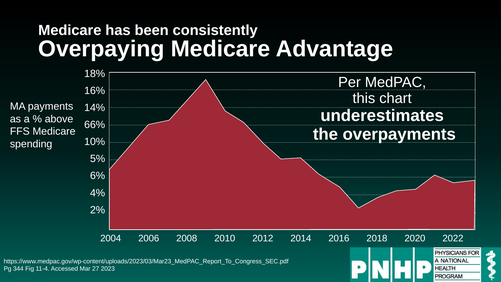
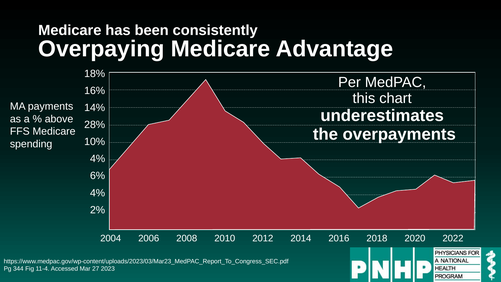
66%: 66% -> 28% (95, 125)
5%: 5% -> 4% (98, 159)
